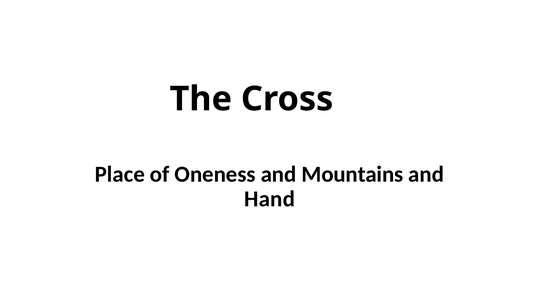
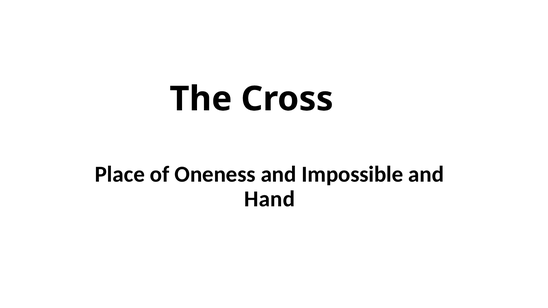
Mountains: Mountains -> Impossible (352, 174)
